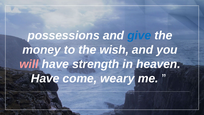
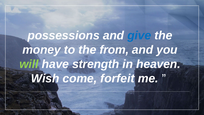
wish: wish -> from (114, 50)
will colour: pink -> light green (29, 64)
Have: Have -> Wish (45, 78)
weary: weary -> forfeit (117, 78)
